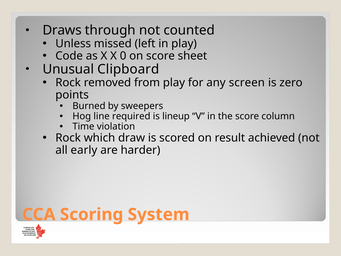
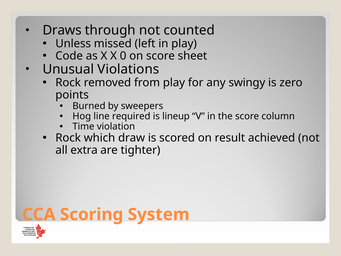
Clipboard: Clipboard -> Violations (128, 69)
screen: screen -> swingy (247, 82)
early: early -> extra (84, 150)
harder: harder -> tighter (140, 150)
